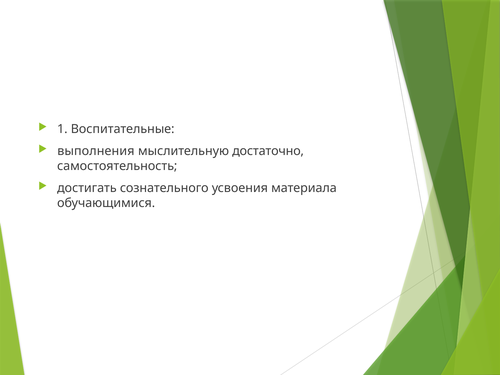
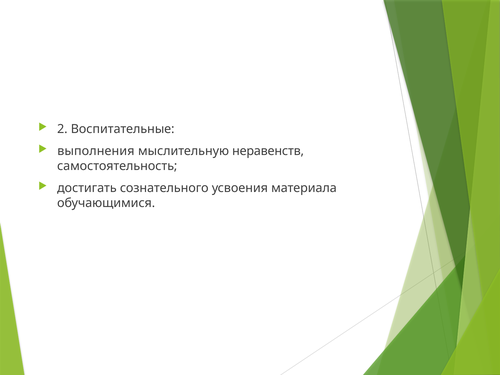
1: 1 -> 2 (62, 129)
достаточно: достаточно -> неравенств (268, 151)
